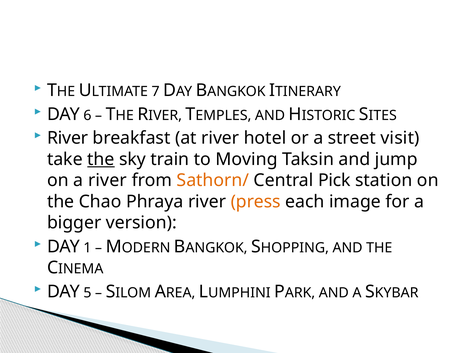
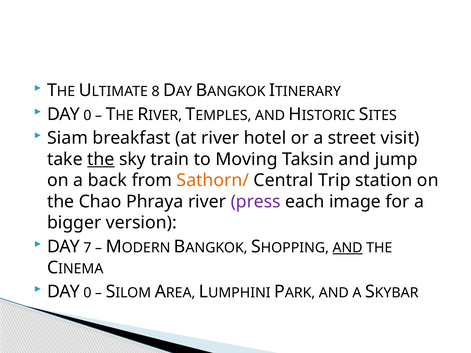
7: 7 -> 8 (156, 92)
6: 6 -> 0 (87, 115)
River: River -> Siam (67, 138)
a river: river -> back (107, 181)
Pick: Pick -> Trip (334, 181)
press colour: orange -> purple (256, 202)
1: 1 -> 7 (87, 248)
AND underline: none -> present (348, 248)
5: 5 -> 0 (87, 293)
